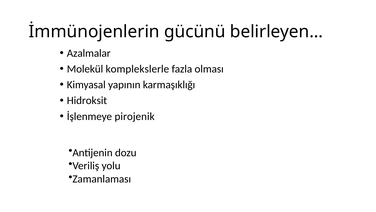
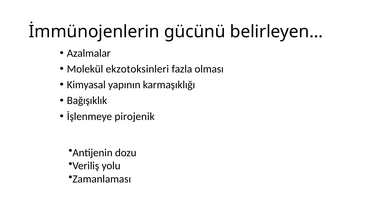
komplekslerle: komplekslerle -> ekzotoksinleri (137, 69)
Hidroksit: Hidroksit -> Bağışıklık (87, 100)
